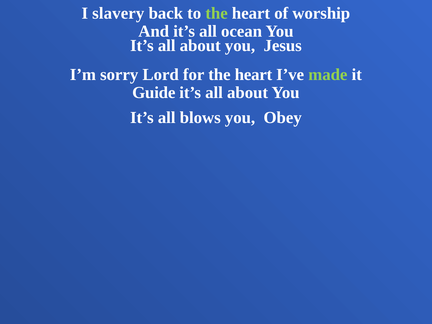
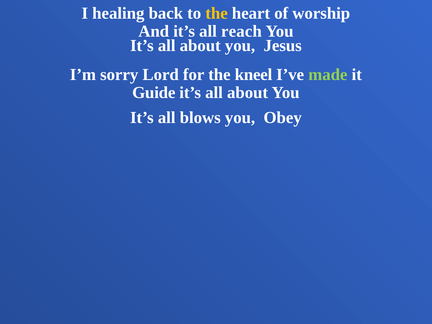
slavery: slavery -> healing (118, 13)
the colour: light green -> yellow (217, 13)
ocean: ocean -> reach (241, 31)
for the heart: heart -> kneel (253, 75)
